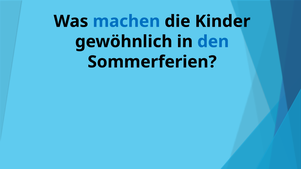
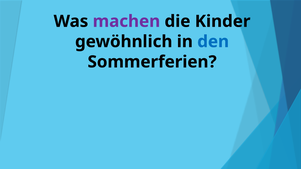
machen colour: blue -> purple (126, 21)
